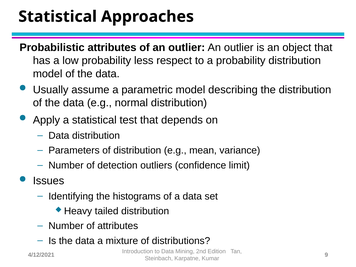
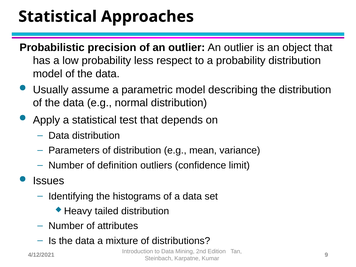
Probabilistic attributes: attributes -> precision (112, 48)
detection: detection -> definition (117, 165)
